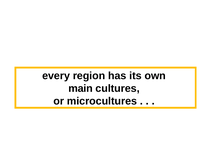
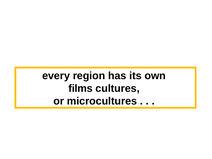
main: main -> films (81, 88)
